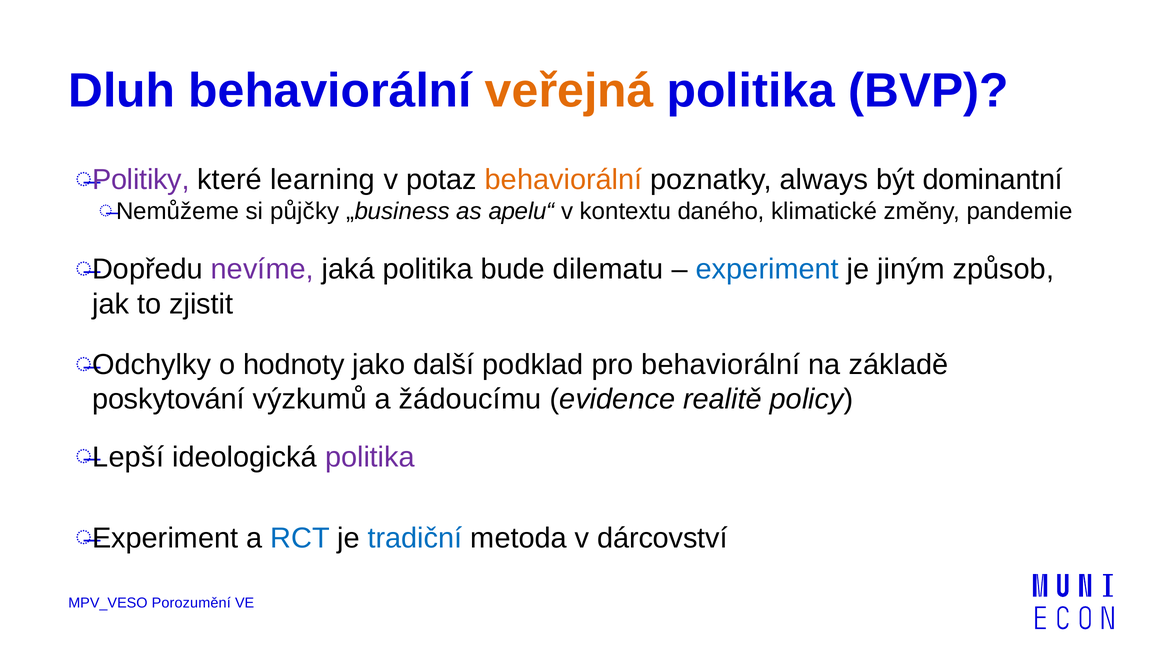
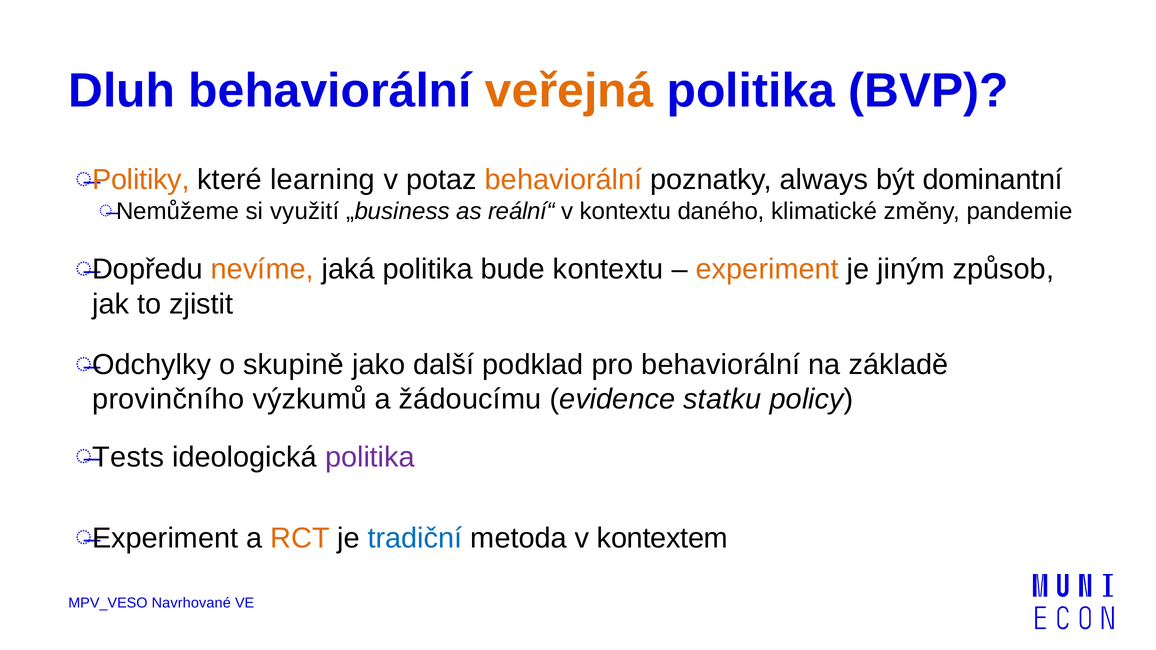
Politiky colour: purple -> orange (141, 180)
půjčky: půjčky -> využití (305, 211)
apelu“: apelu“ -> reální“ (522, 211)
nevíme colour: purple -> orange (262, 269)
bude dilematu: dilematu -> kontextu (608, 269)
experiment colour: blue -> orange (767, 269)
hodnoty: hodnoty -> skupině (294, 365)
poskytování: poskytování -> provinčního (168, 399)
realitě: realitě -> statku (722, 399)
Lepší: Lepší -> Tests (128, 457)
RCT colour: blue -> orange (300, 538)
dárcovství: dárcovství -> kontextem (662, 538)
Porozumění: Porozumění -> Navrhované (191, 603)
